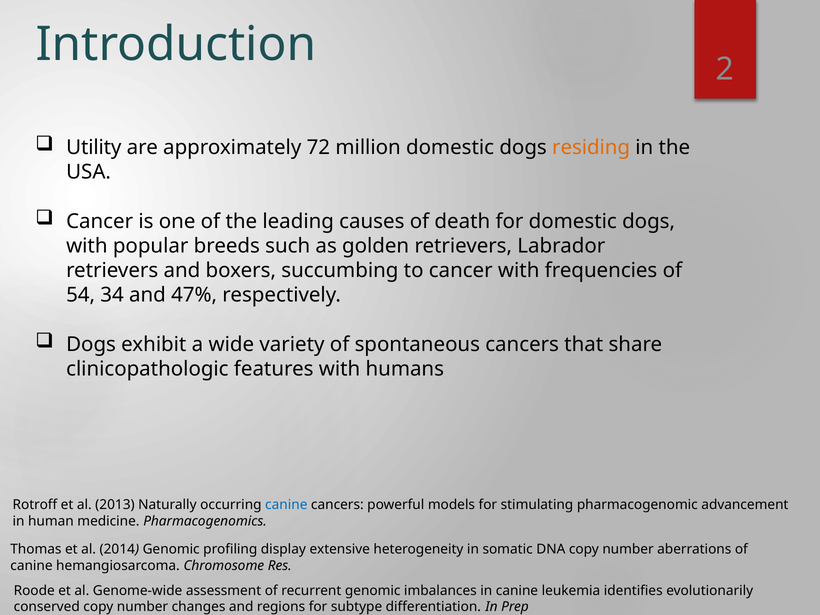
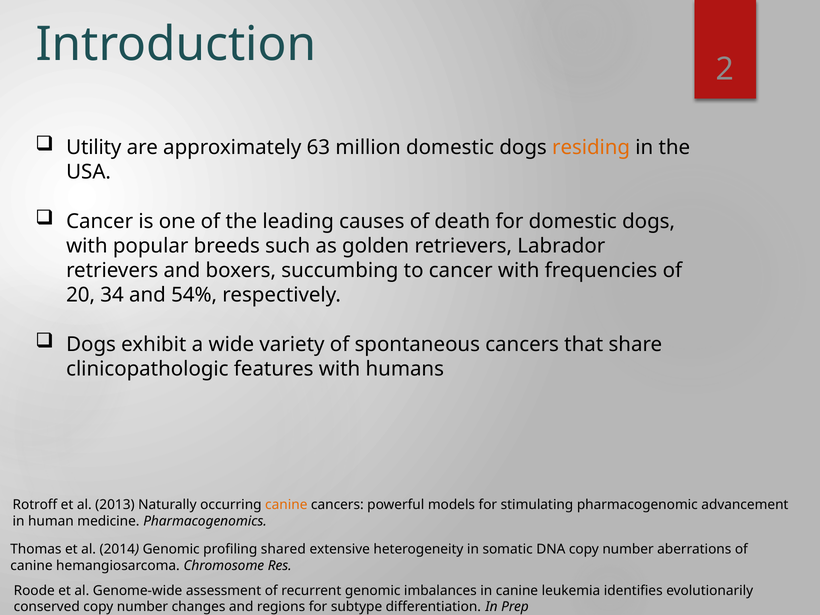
72: 72 -> 63 (318, 148)
54: 54 -> 20 (81, 295)
47%: 47% -> 54% (194, 295)
canine colour: blue -> orange (286, 505)
display: display -> shared (283, 549)
